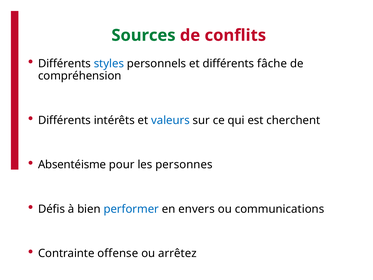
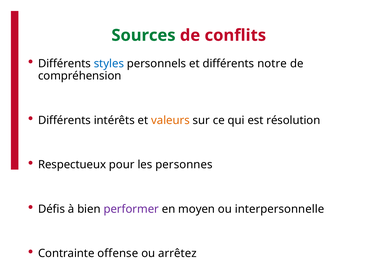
fâche: fâche -> notre (272, 64)
valeurs colour: blue -> orange (170, 120)
cherchent: cherchent -> résolution (293, 120)
Absentéisme: Absentéisme -> Respectueux (72, 165)
performer colour: blue -> purple (131, 209)
envers: envers -> moyen (197, 209)
communications: communications -> interpersonnelle (280, 209)
